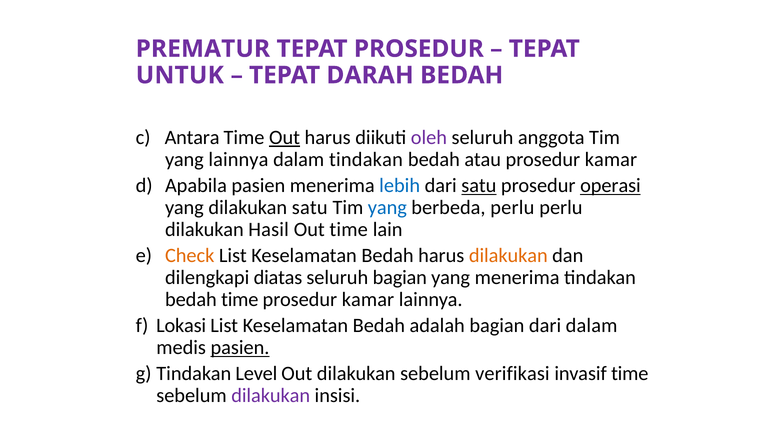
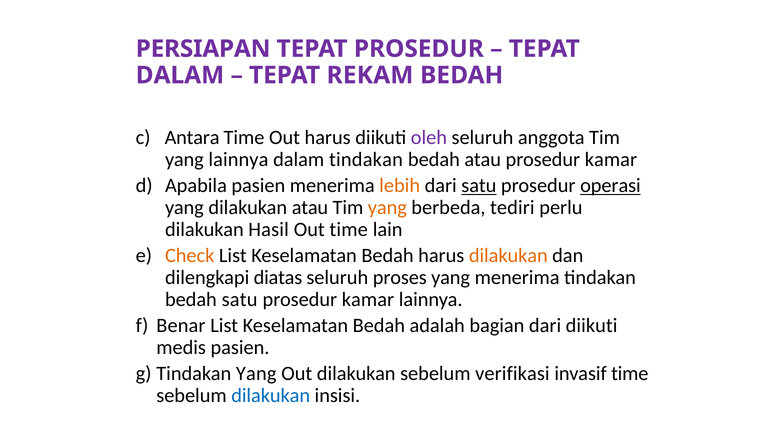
PREMATUR: PREMATUR -> PERSIAPAN (203, 49)
UNTUK: UNTUK -> DALAM (180, 75)
DARAH: DARAH -> REKAM (370, 75)
Out underline: present -> none (285, 138)
lebih colour: blue -> orange (400, 186)
dilakukan satu: satu -> atau (310, 208)
yang colour: blue -> orange (387, 208)
berbeda perlu: perlu -> tediri (512, 208)
seluruh bagian: bagian -> proses (400, 278)
bedah time: time -> satu (240, 300)
Lokasi: Lokasi -> Benar (181, 326)
dari dalam: dalam -> diikuti (592, 326)
pasien underline: present -> none (240, 348)
Level: Level -> Yang (256, 374)
dilakukan colour: purple -> blue (271, 396)
